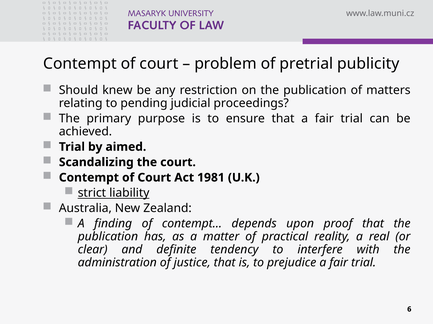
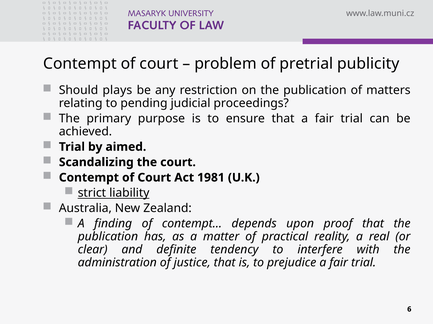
knew: knew -> plays (117, 90)
